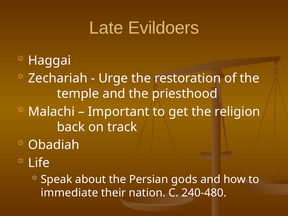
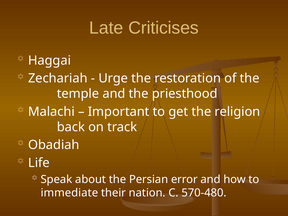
Evildoers: Evildoers -> Criticises (164, 28)
gods: gods -> error (184, 179)
240-480: 240-480 -> 570-480 (204, 193)
